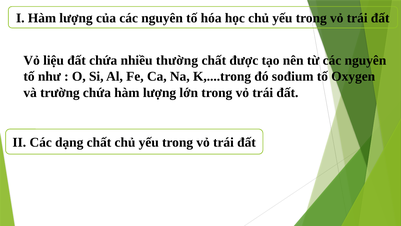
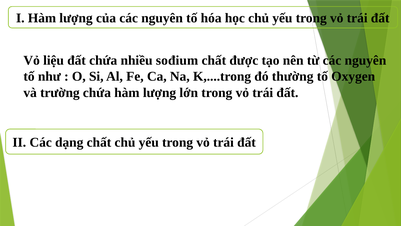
thường: thường -> sođium (177, 60)
sođium: sođium -> thường (293, 76)
